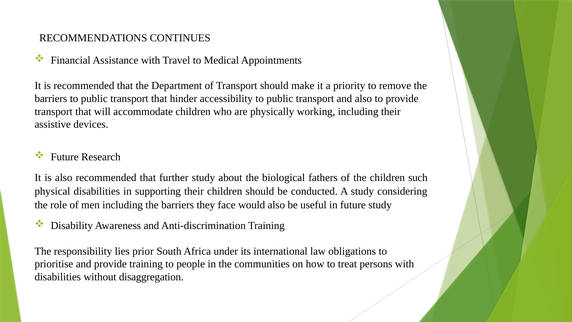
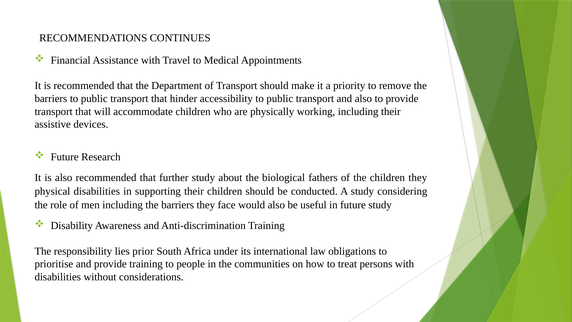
children such: such -> they (418, 177)
disaggregation: disaggregation -> considerations (151, 277)
